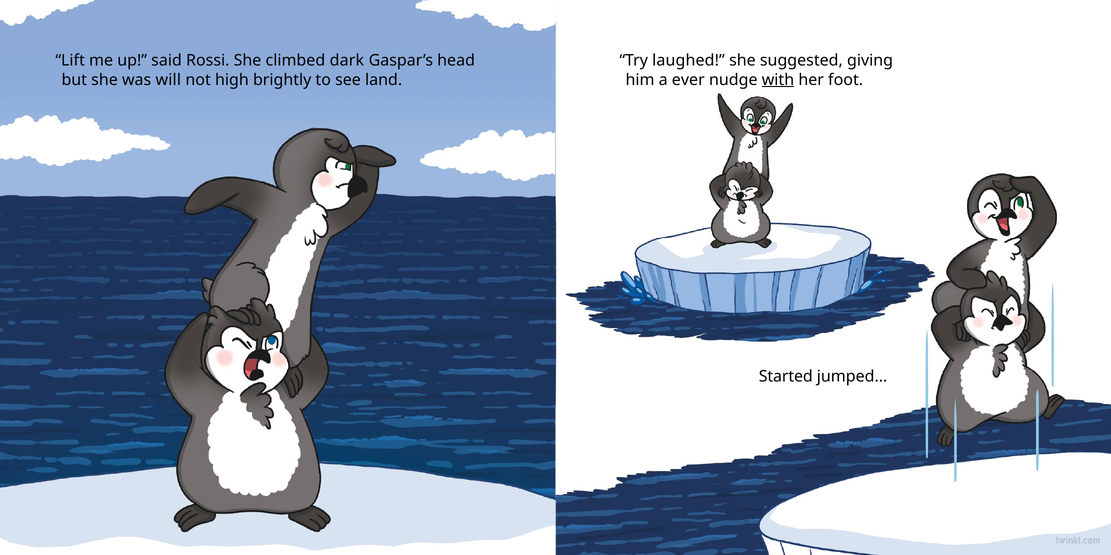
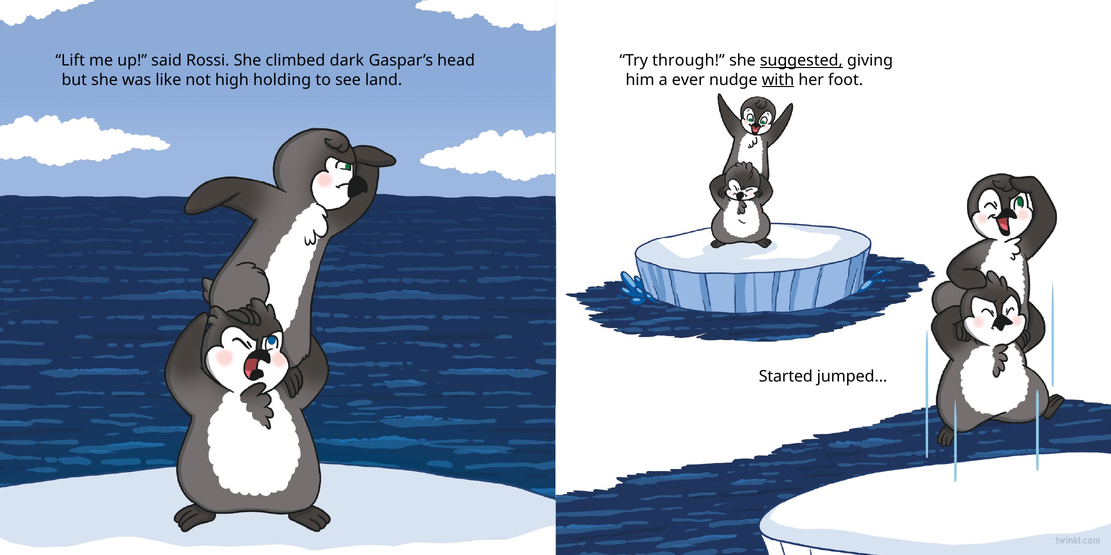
laughed: laughed -> through (689, 61)
suggested underline: none -> present (801, 61)
will: will -> like (168, 80)
brightly: brightly -> holding (282, 80)
